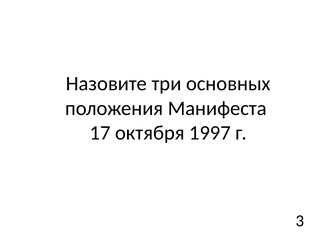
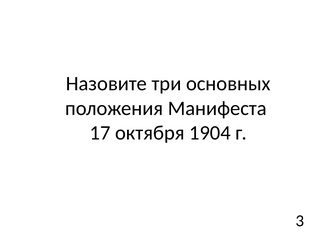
1997: 1997 -> 1904 (210, 133)
